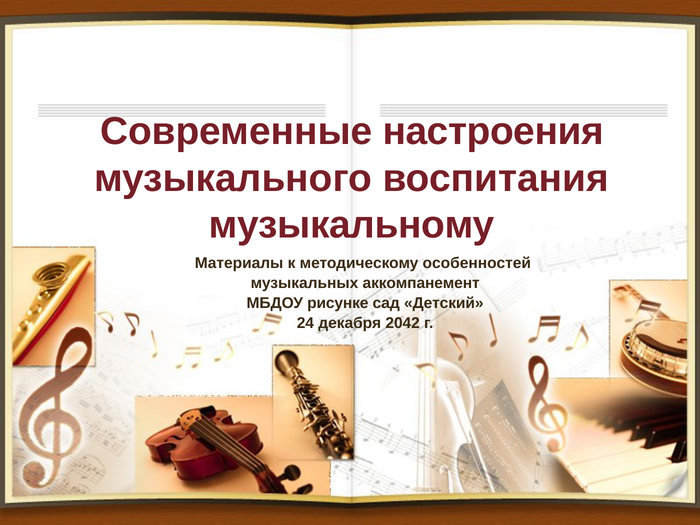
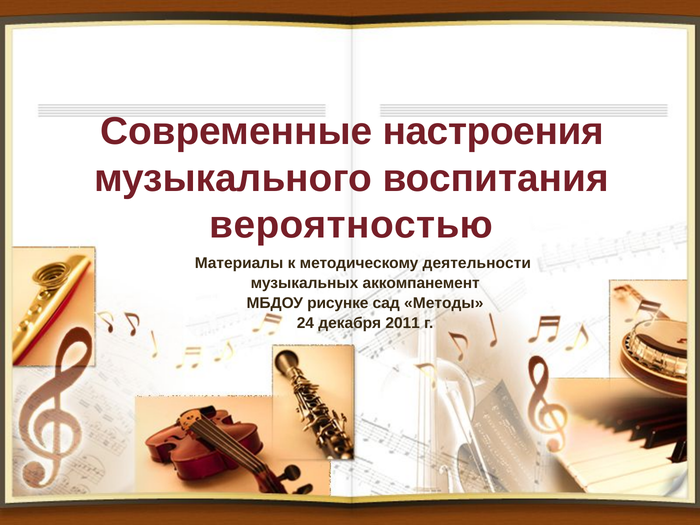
музыкальному: музыкальному -> вероятностью (351, 225)
особенностей: особенностей -> деятельности (477, 263)
Детский: Детский -> Методы (444, 303)
2042: 2042 -> 2011 (403, 323)
